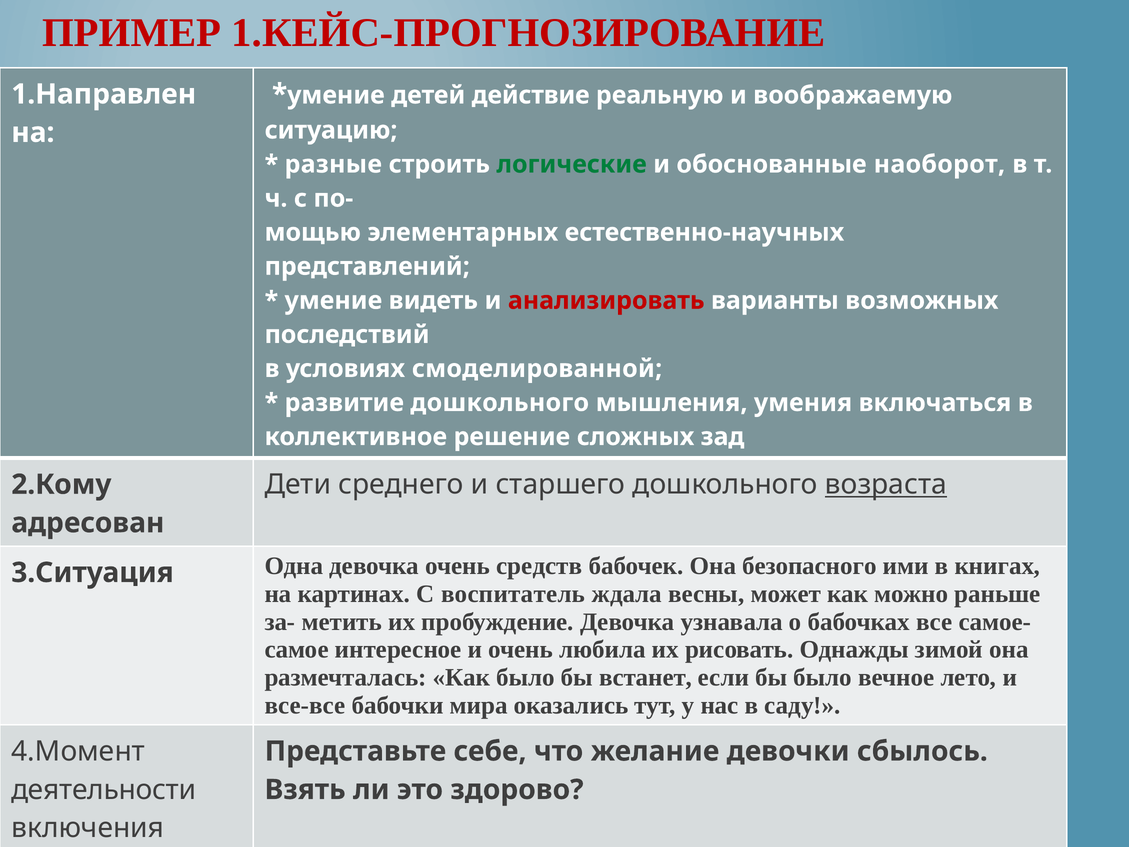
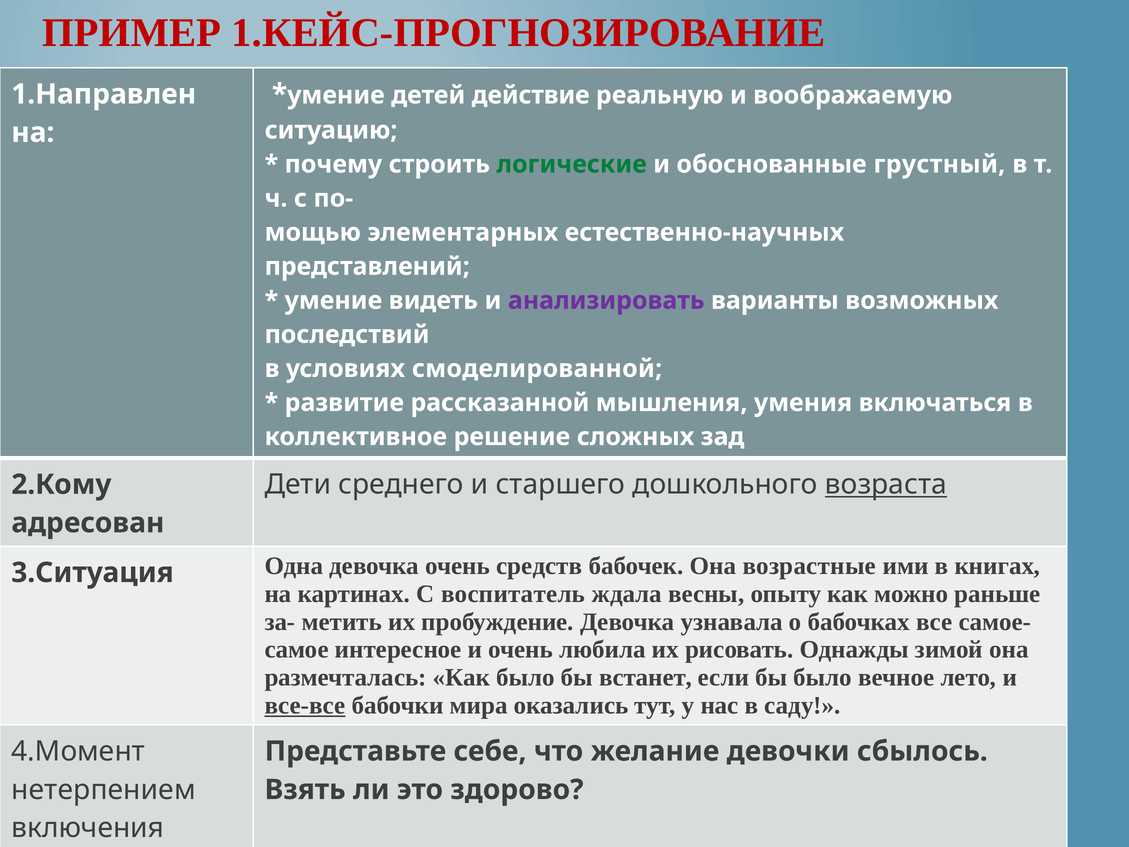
разные: разные -> почему (333, 164)
наоборот: наоборот -> грустный (939, 164)
анализировать colour: red -> purple (606, 300)
развитие дошкольного: дошкольного -> рассказанной (500, 403)
безопасного: безопасного -> возрастные (809, 566)
может: может -> опыту (786, 594)
все-все underline: none -> present (305, 705)
деятельности: деятельности -> нетерпением (104, 789)
